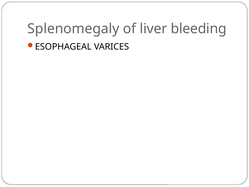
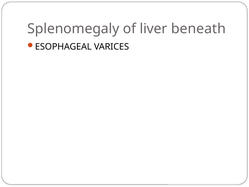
bleeding: bleeding -> beneath (198, 29)
